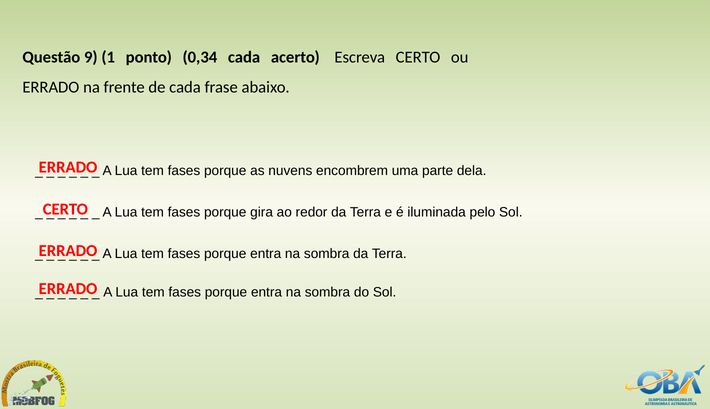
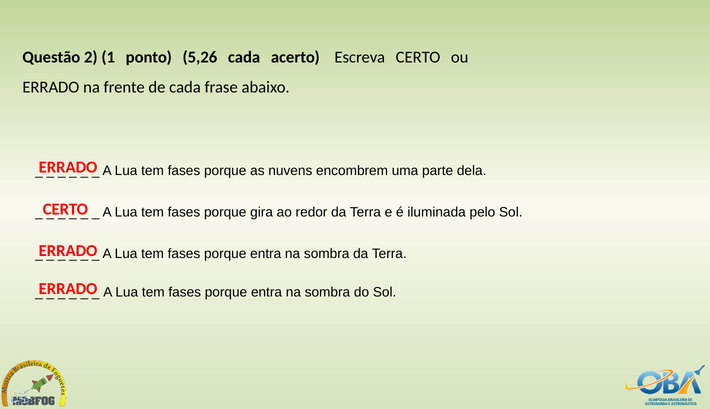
9: 9 -> 2 (91, 57)
0,34: 0,34 -> 5,26 (200, 57)
